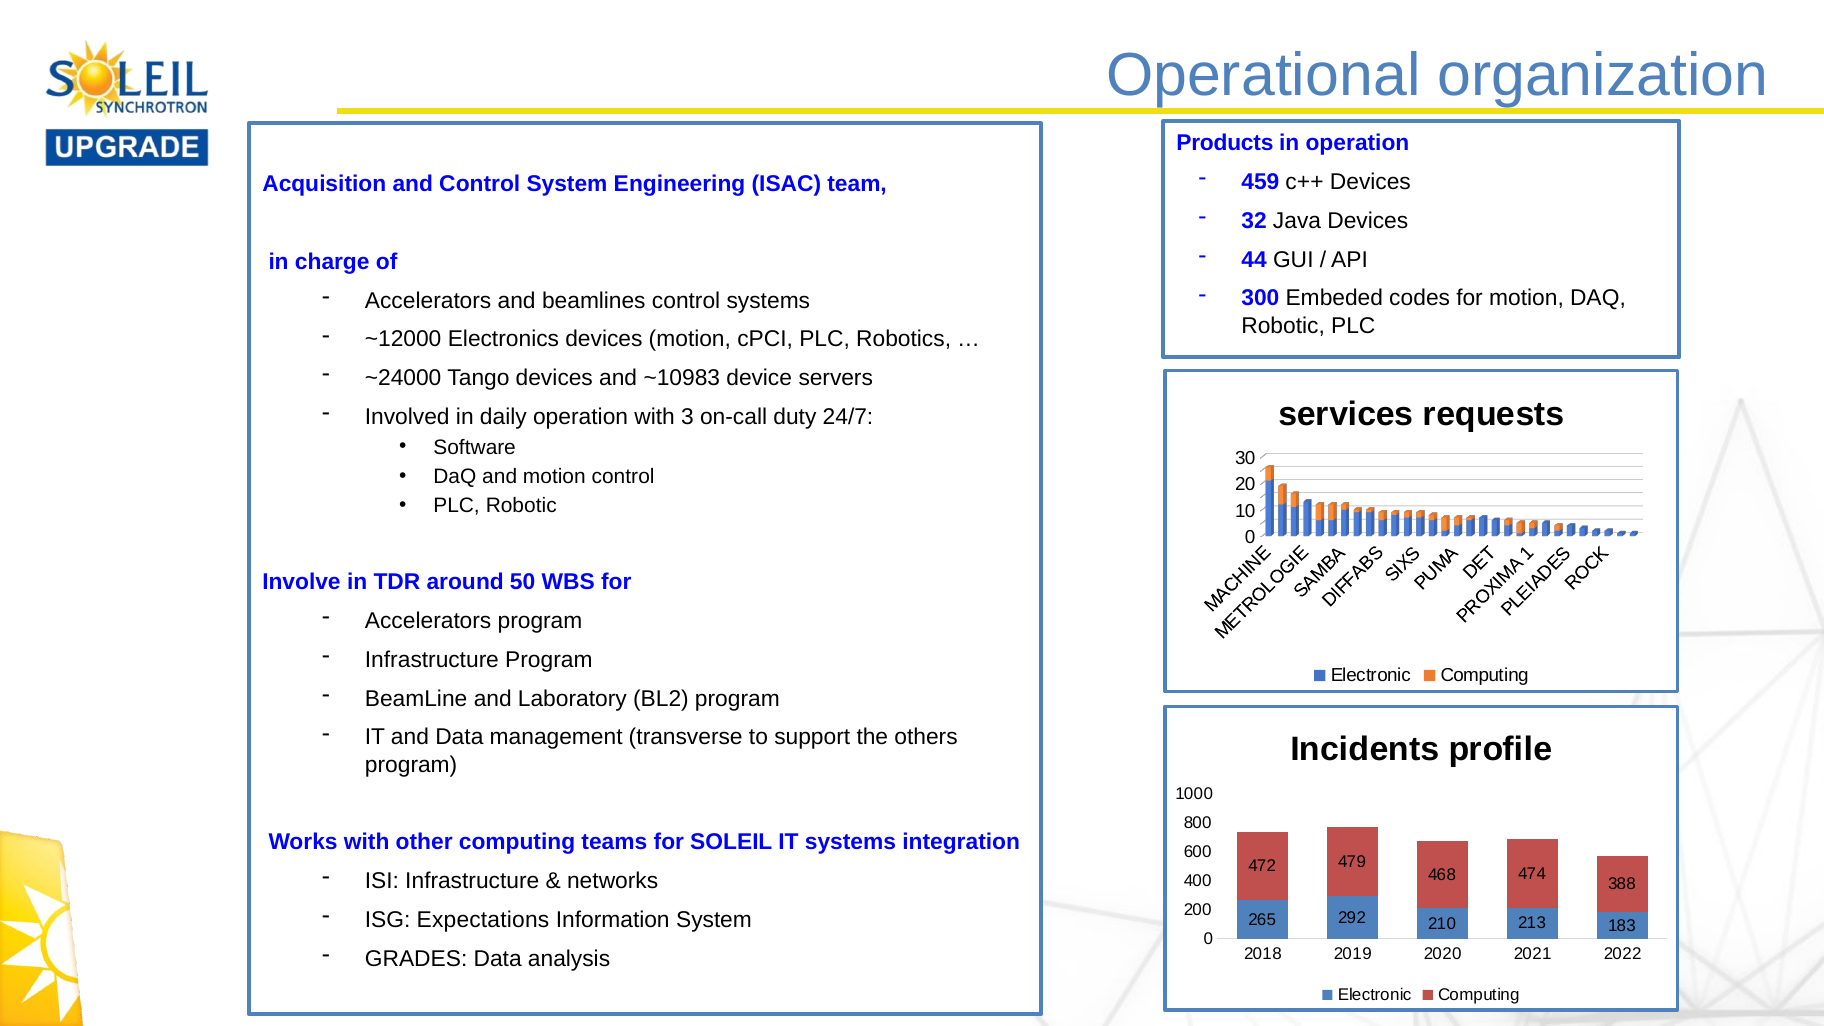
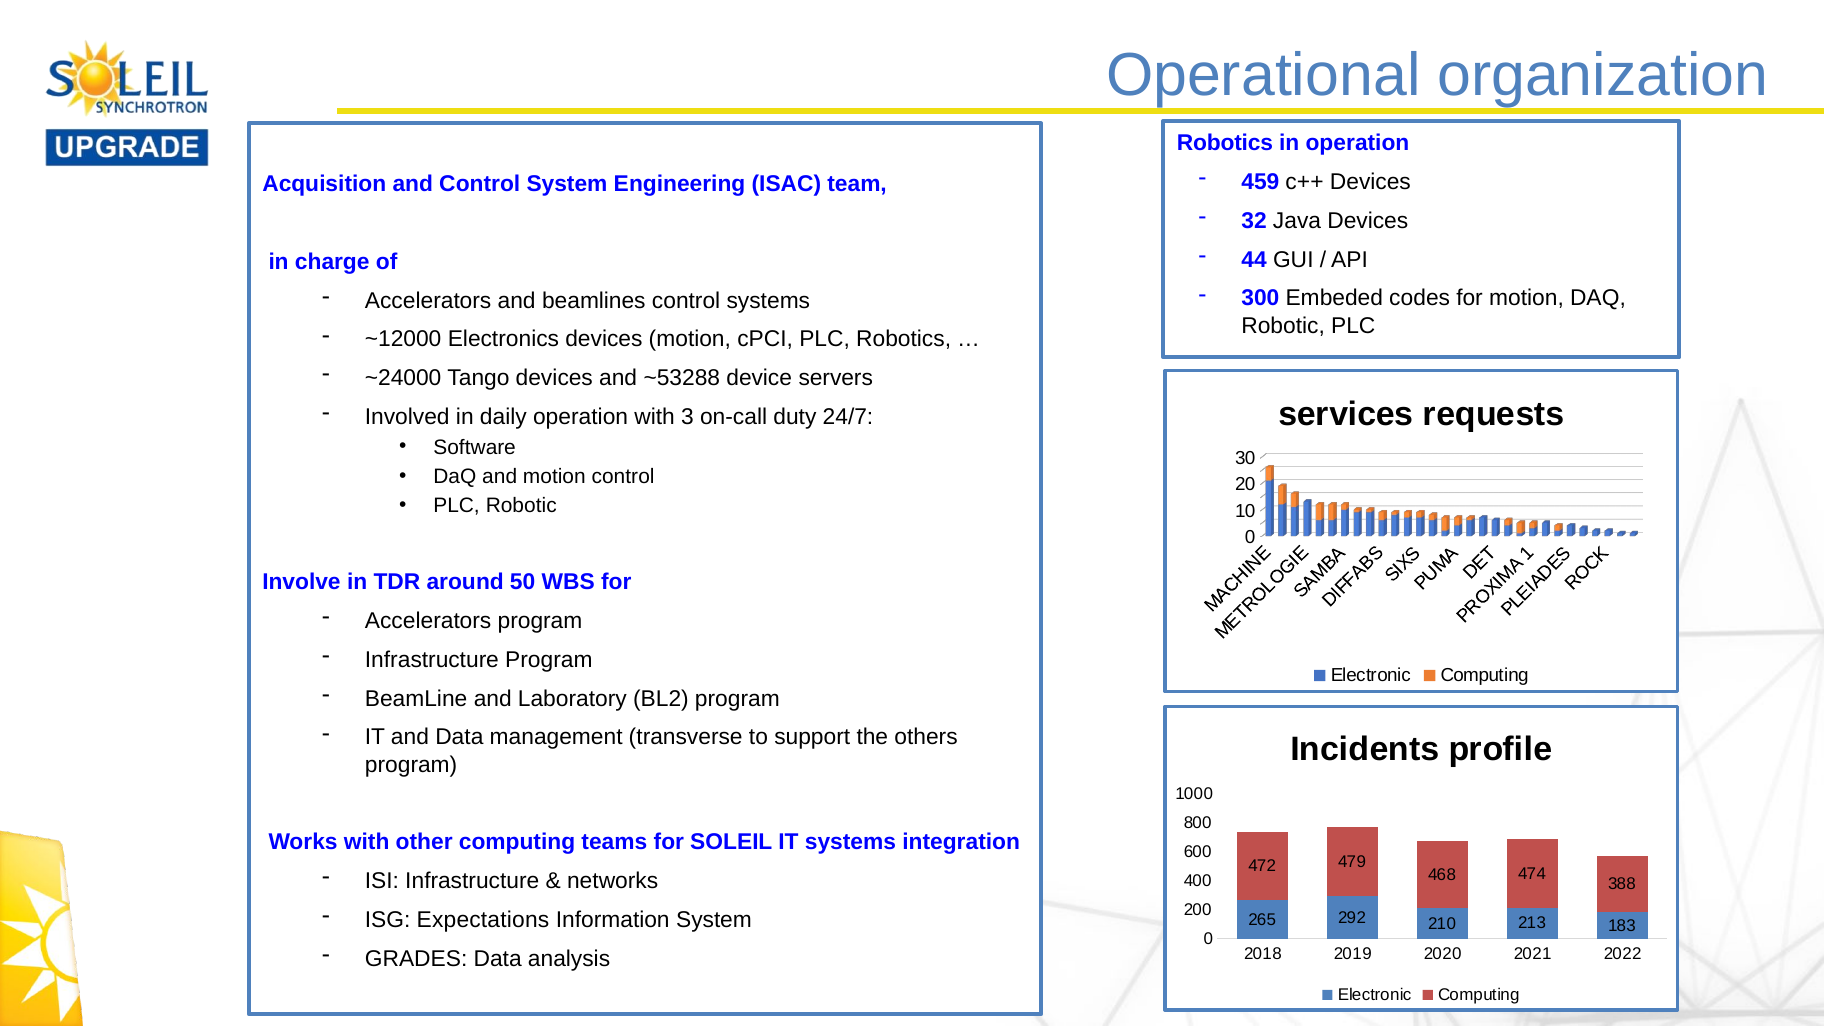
Products: Products -> Robotics (1225, 143)
~10983: ~10983 -> ~53288 (682, 378)
